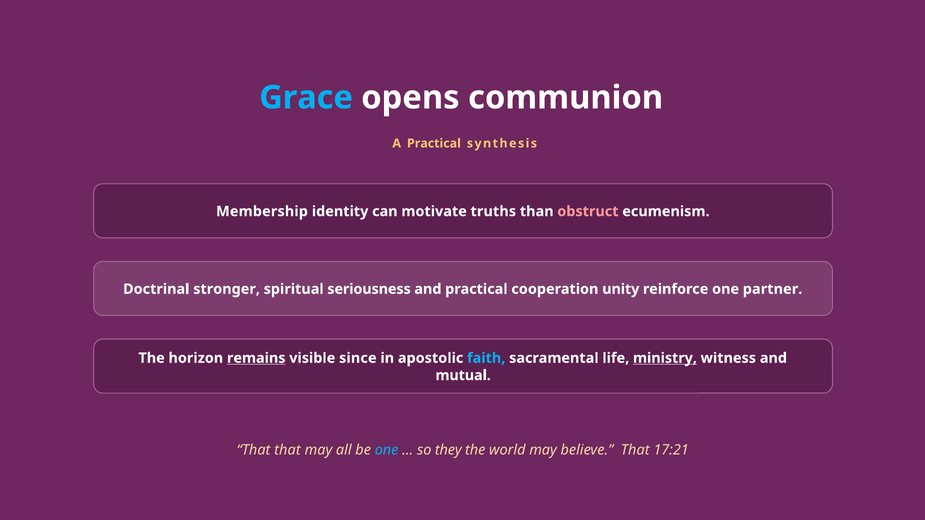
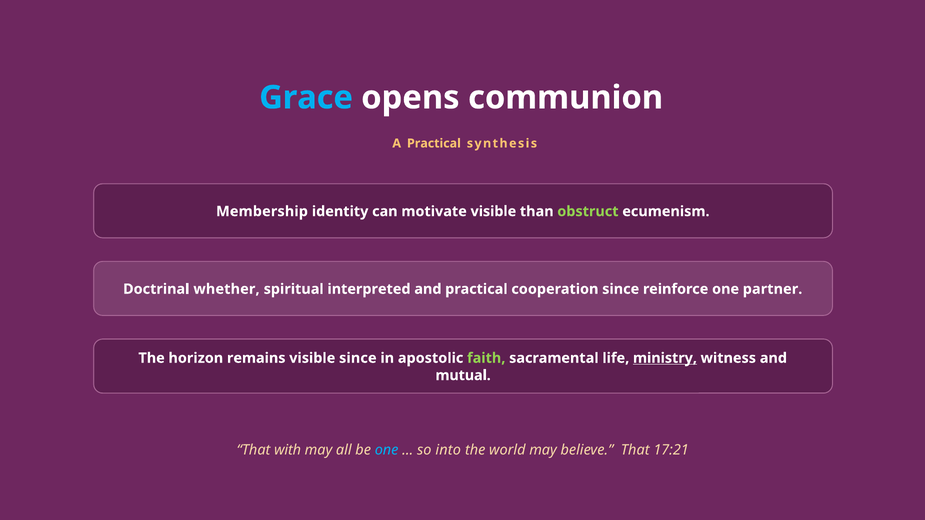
motivate truths: truths -> visible (493, 212)
obstruct colour: pink -> light green (588, 212)
stronger: stronger -> whether (226, 289)
seriousness: seriousness -> interpreted (369, 289)
cooperation unity: unity -> since (621, 289)
remains underline: present -> none (256, 358)
faith colour: light blue -> light green (486, 358)
That that: that -> with (288, 450)
they: they -> into (448, 450)
